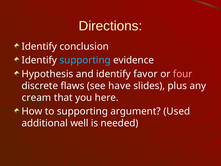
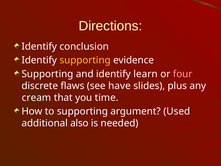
supporting colour: light blue -> yellow (85, 60)
Hypothesis: Hypothesis -> Supporting (47, 74)
favor: favor -> learn (146, 74)
here: here -> time (107, 97)
well: well -> also (79, 123)
